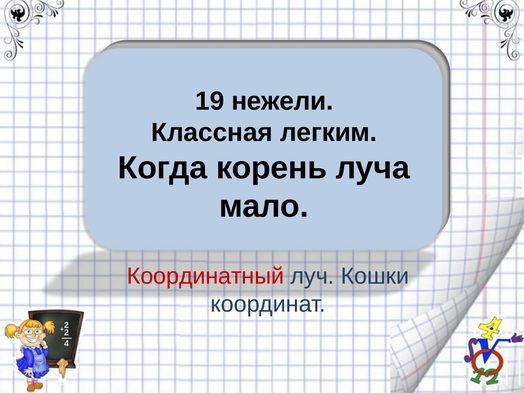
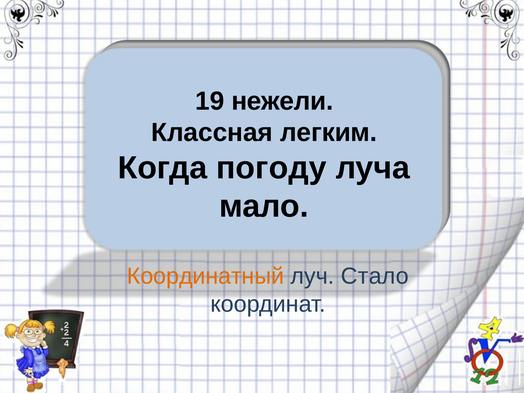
корень: корень -> погоду (271, 168)
Координатный colour: red -> orange (205, 276)
Кошки: Кошки -> Стало (375, 276)
